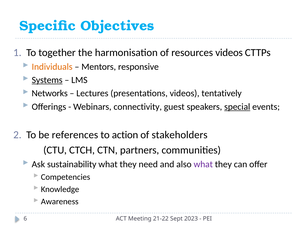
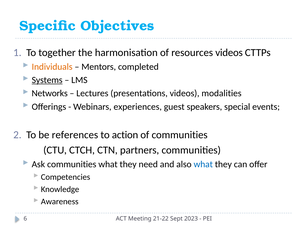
responsive: responsive -> completed (138, 67)
tentatively: tentatively -> modalities (222, 94)
connectivity: connectivity -> experiences (138, 107)
special underline: present -> none (237, 107)
of stakeholders: stakeholders -> communities (180, 135)
Ask sustainability: sustainability -> communities (72, 164)
what colour: purple -> blue (203, 164)
